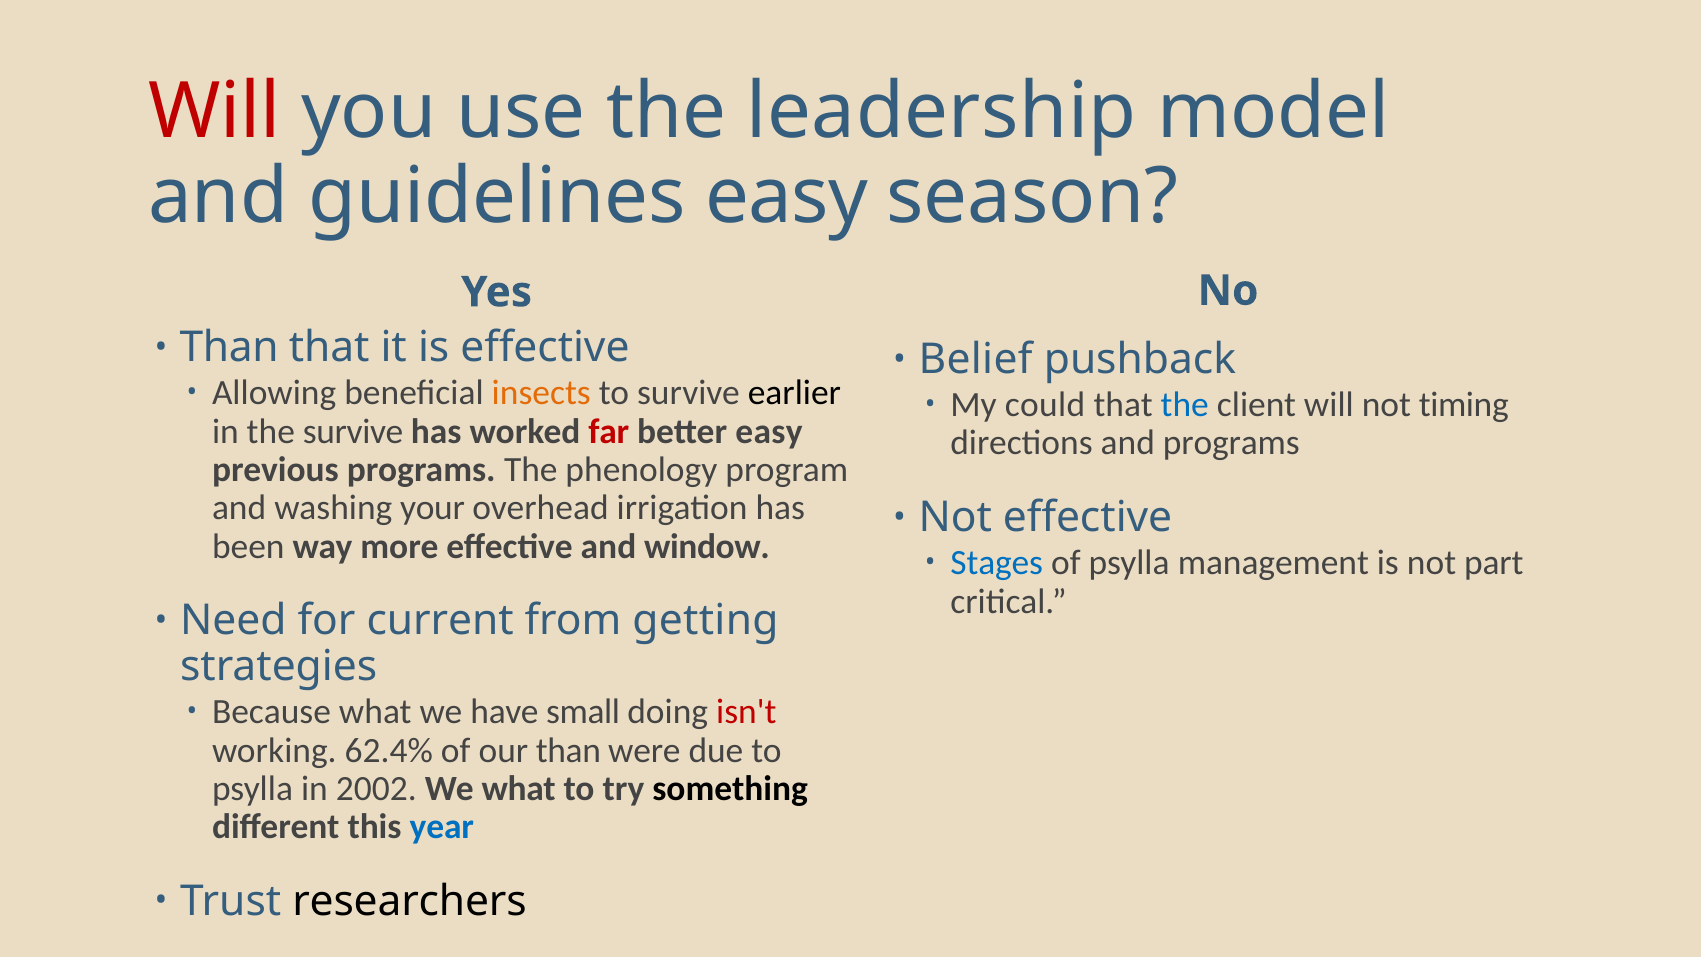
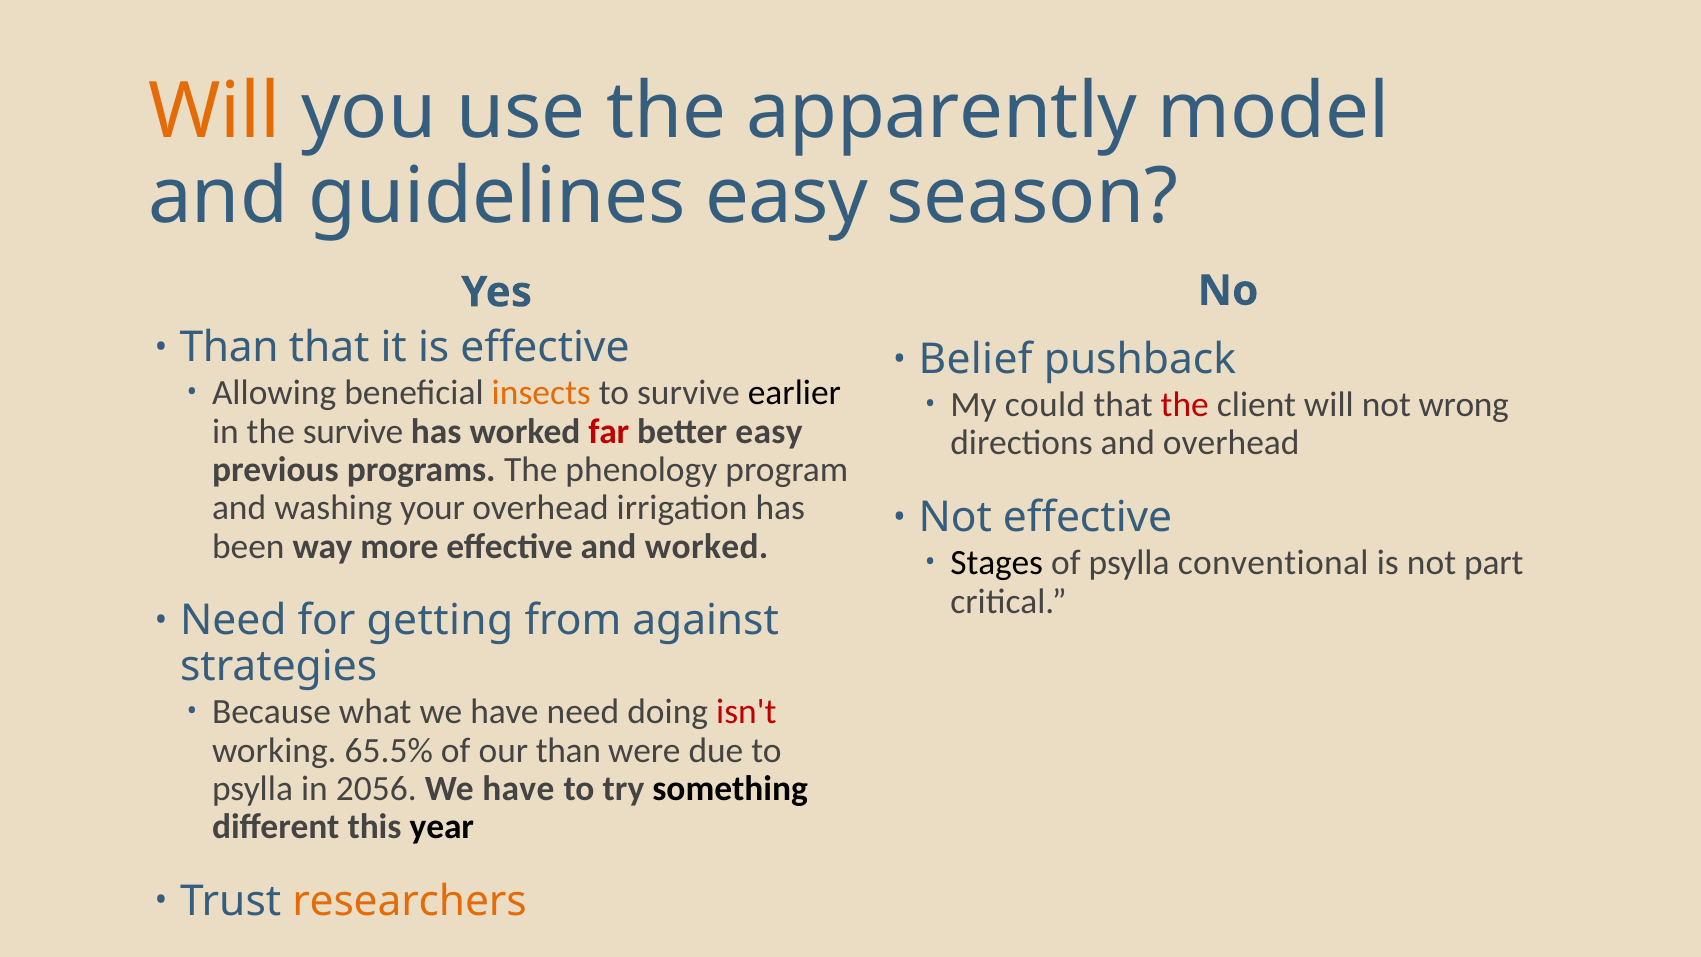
Will colour: red -> orange (215, 112)
leadership: leadership -> apparently (942, 112)
the colour: blue -> red (1185, 405)
timing: timing -> wrong (1464, 405)
and programs: programs -> overhead (1231, 443)
and window: window -> worked (707, 546)
Stages colour: blue -> black (997, 563)
management: management -> conventional (1273, 563)
current: current -> getting (440, 620)
getting: getting -> against (706, 620)
have small: small -> need (583, 712)
62.4%: 62.4% -> 65.5% (389, 750)
2002: 2002 -> 2056 (376, 788)
what: what -> have (518, 788)
year colour: blue -> black (442, 827)
researchers colour: black -> orange (409, 901)
